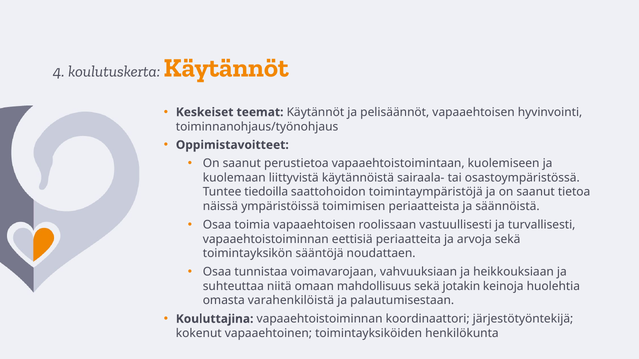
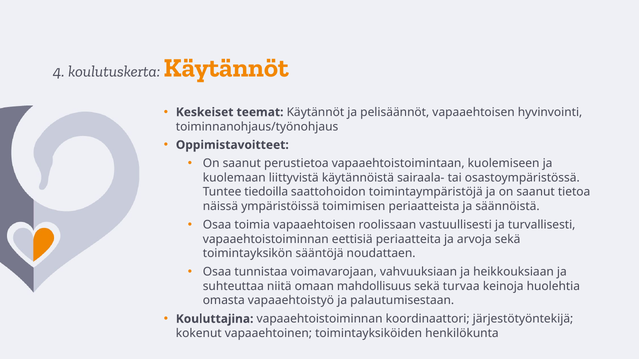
jotakin: jotakin -> turvaa (461, 286)
varahenkilöistä: varahenkilöistä -> vapaaehtoistyö (291, 301)
